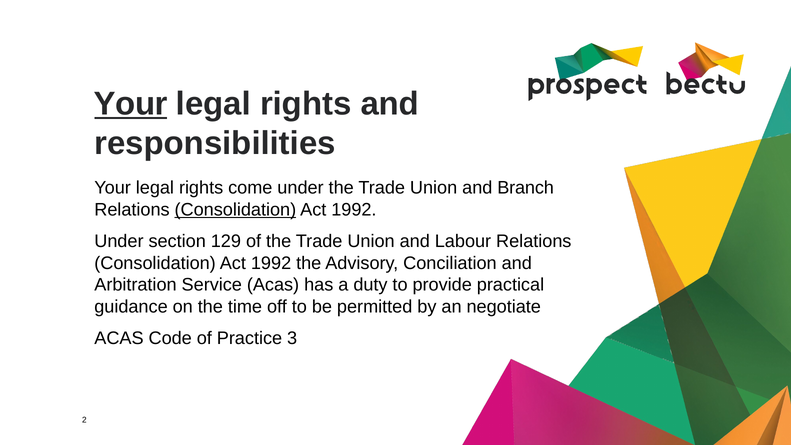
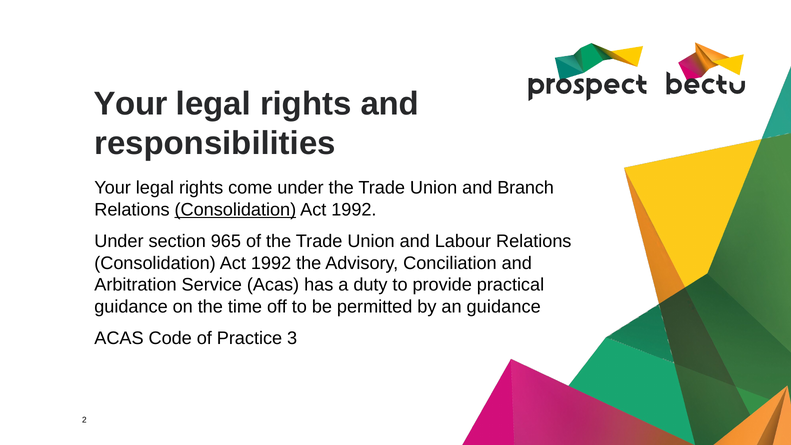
Your underline: present -> none (131, 104)
129: 129 -> 965 (226, 241)
an negotiate: negotiate -> guidance (504, 307)
